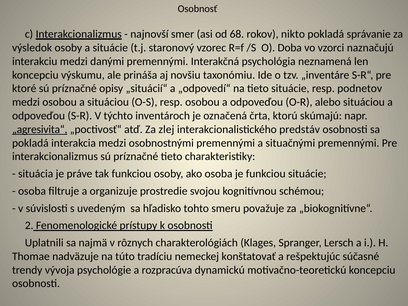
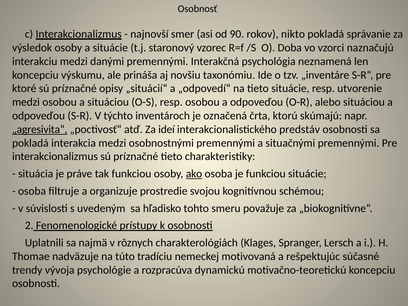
68: 68 -> 90 (237, 34)
podnetov: podnetov -> utvorenie (360, 89)
zlej: zlej -> ideí (167, 129)
ako underline: none -> present (194, 174)
konštatovať: konštatovať -> motivovaná (249, 256)
